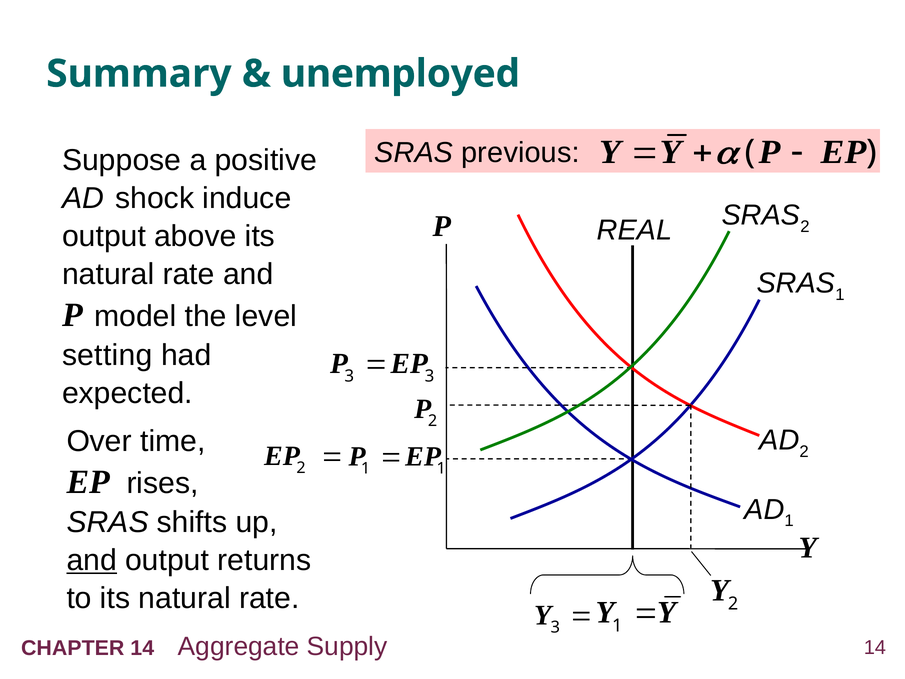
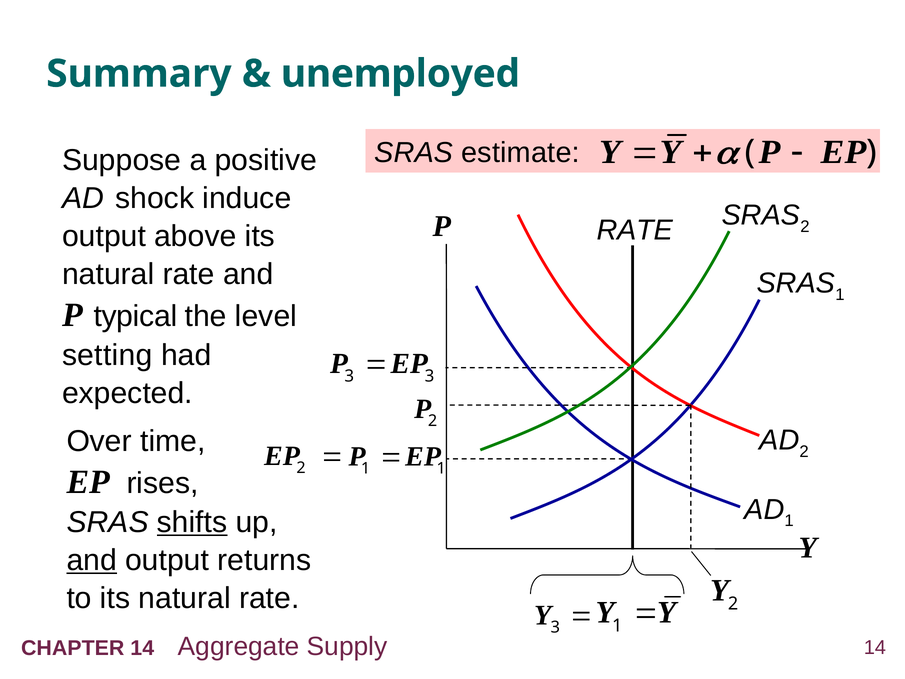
previous: previous -> estimate (521, 153)
P REAL: REAL -> RATE (635, 230)
model: model -> typical (135, 316)
shifts underline: none -> present (192, 522)
